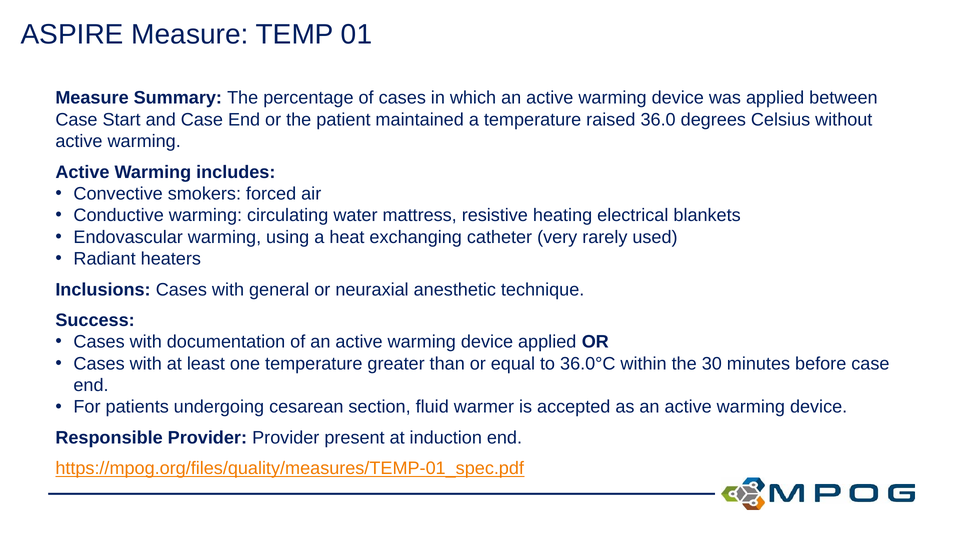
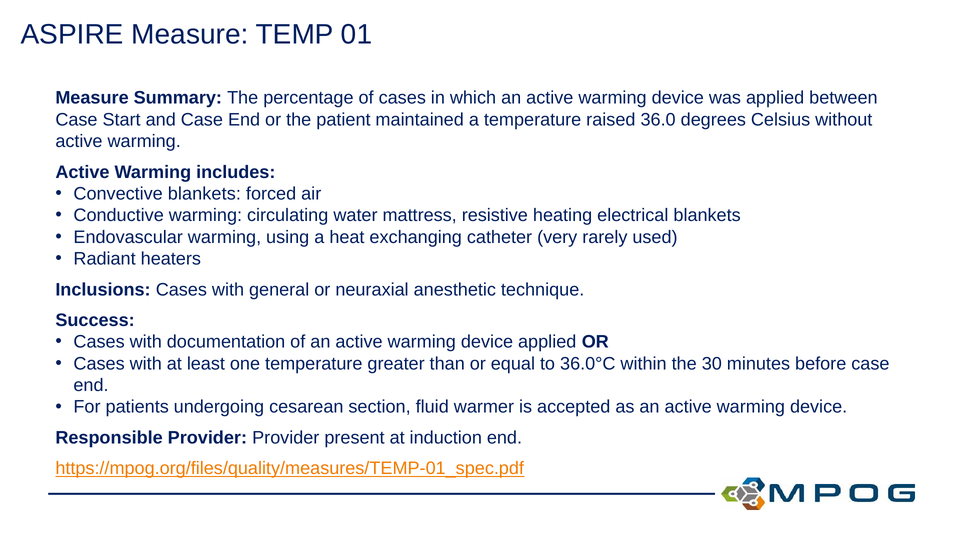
Convective smokers: smokers -> blankets (204, 194)
